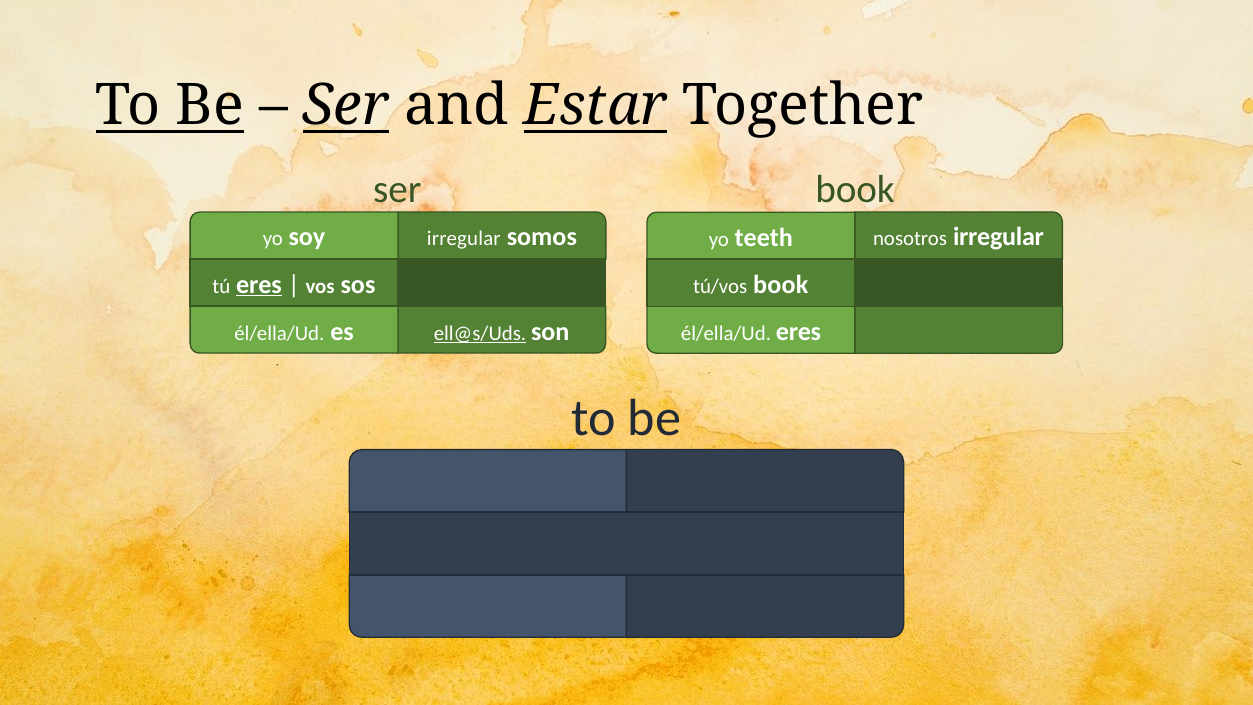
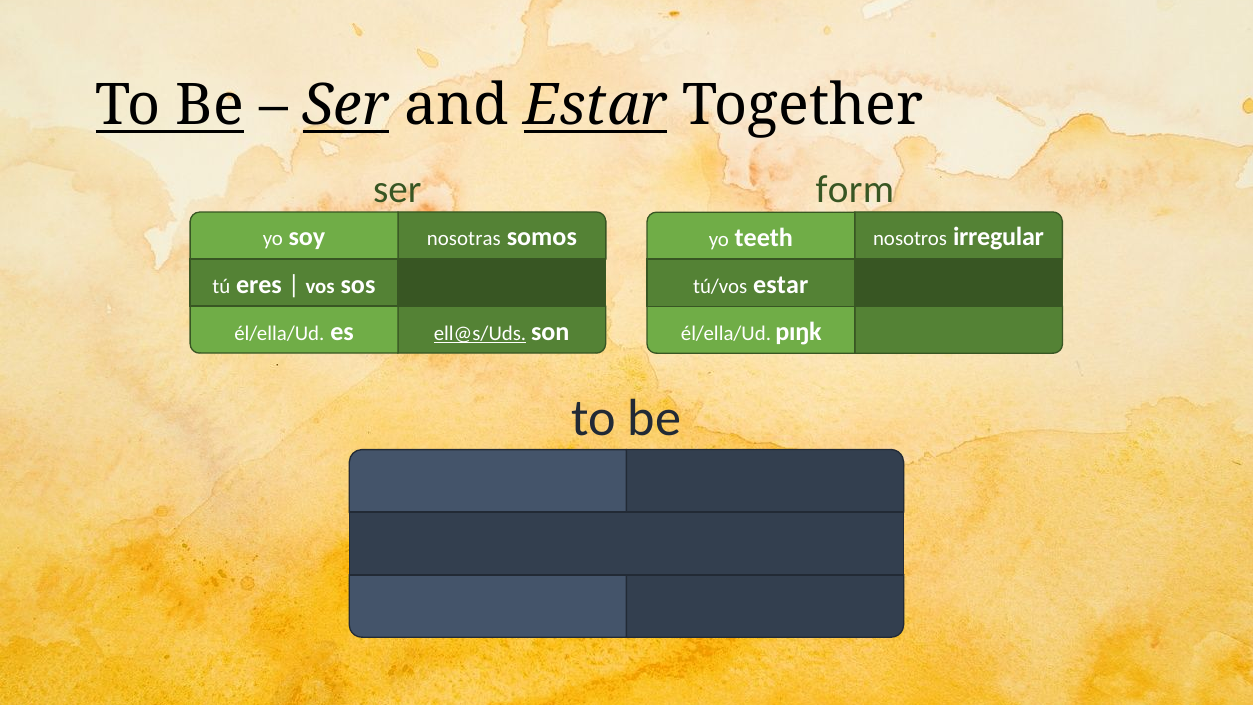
ser book: book -> form (855, 189)
irregular: irregular -> nosotras (464, 239)
eres underline: present -> none (259, 284)
tú/vos book: book -> estar (781, 284)
él/ella/Ud eres: eres -> pɪŋk (799, 331)
